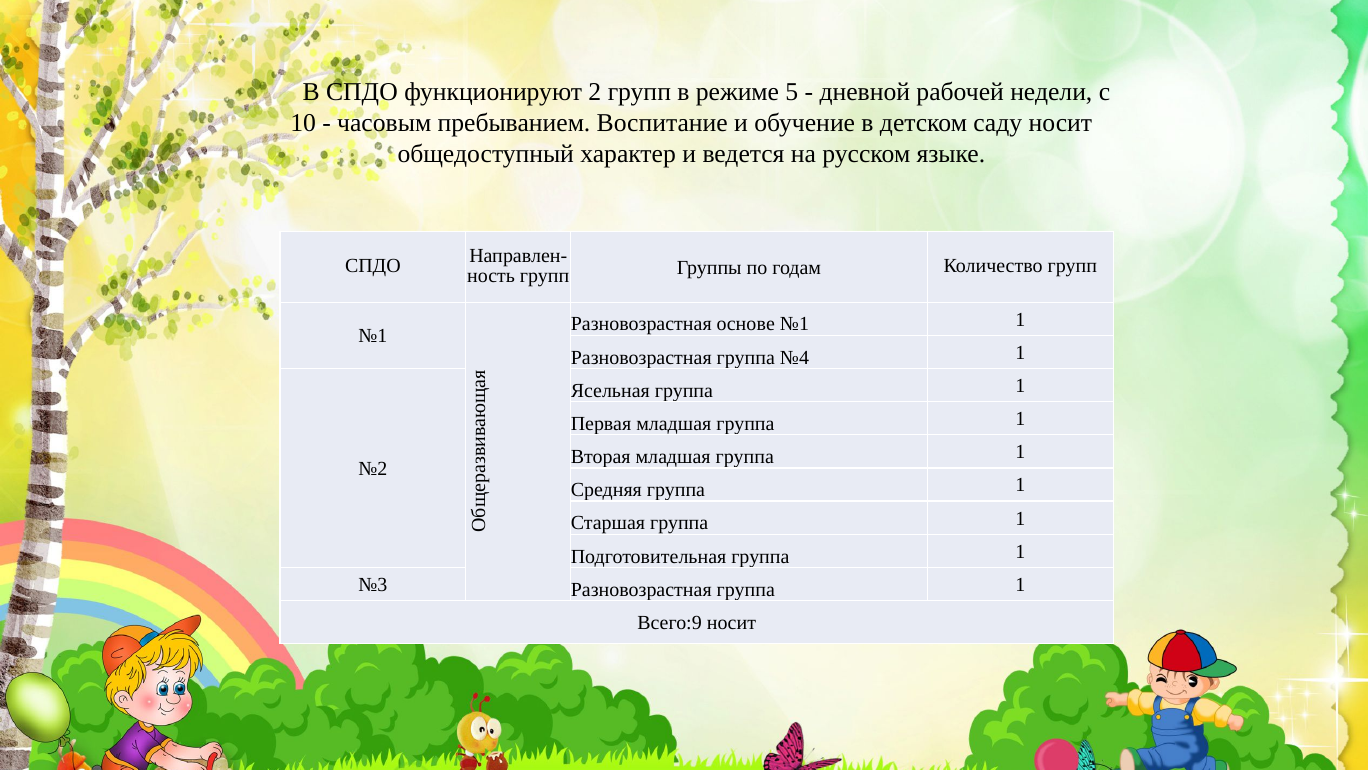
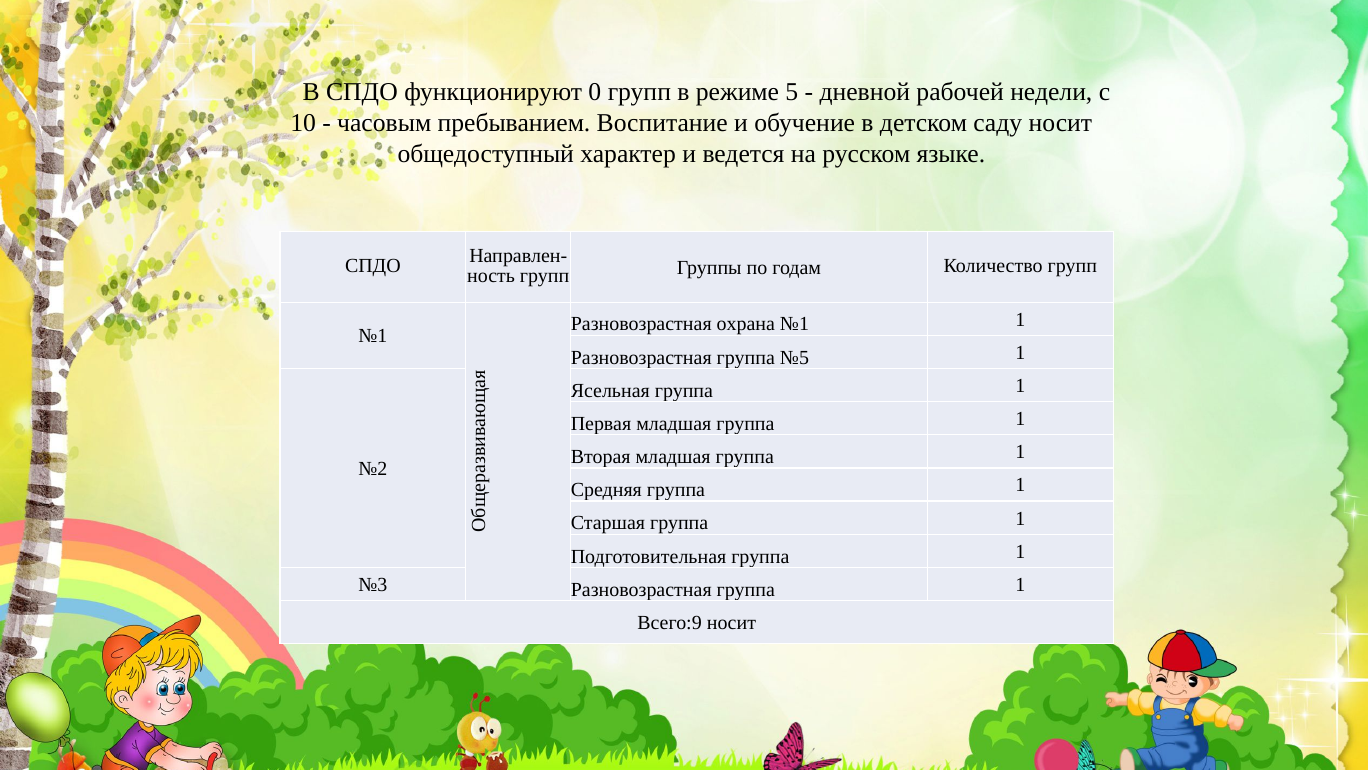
2: 2 -> 0 (595, 92)
основе: основе -> охрана (746, 324)
№4: №4 -> №5 (794, 357)
